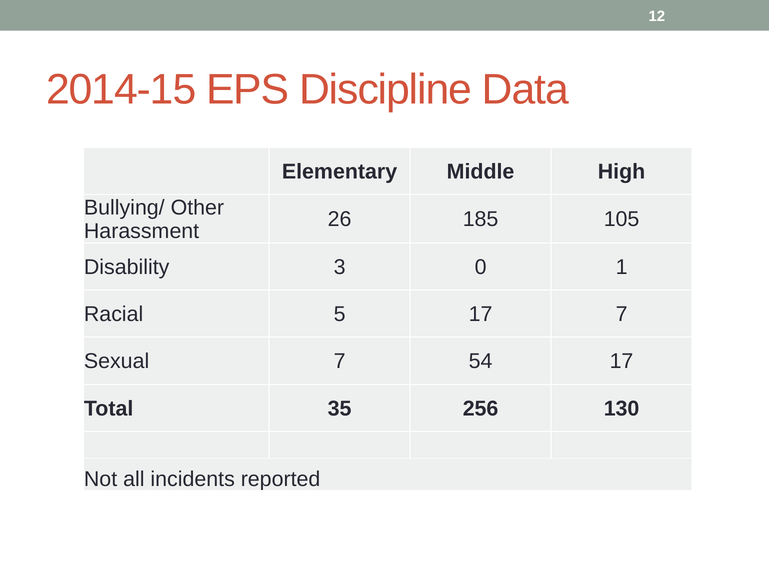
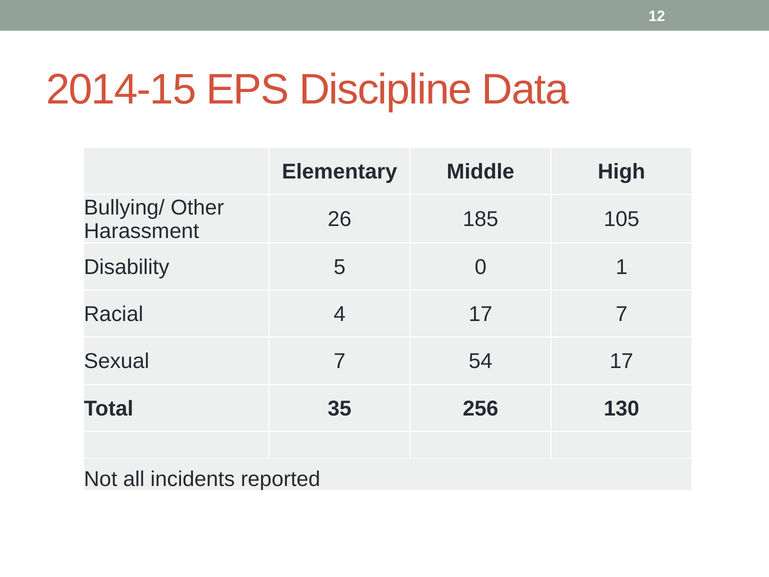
3: 3 -> 5 (340, 267)
5: 5 -> 4 (340, 314)
